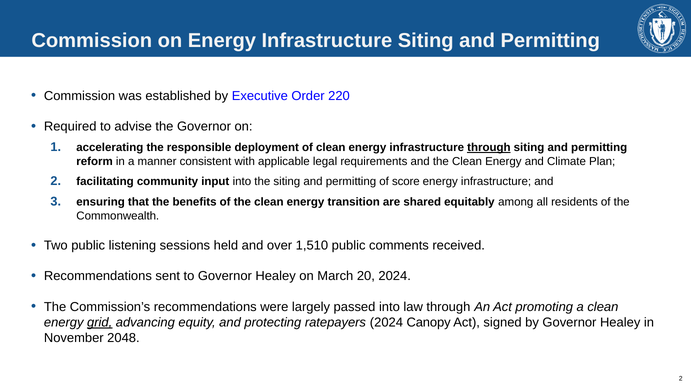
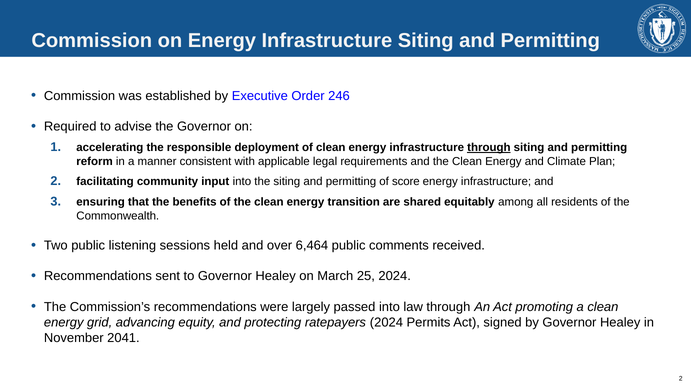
220: 220 -> 246 (339, 96)
1,510: 1,510 -> 6,464 (312, 246)
20: 20 -> 25 (366, 277)
grid underline: present -> none (100, 323)
Canopy: Canopy -> Permits (429, 323)
2048: 2048 -> 2041 (123, 338)
